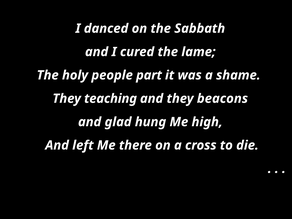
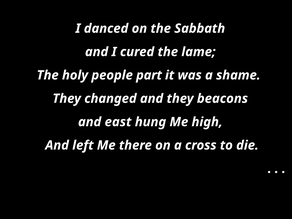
teaching: teaching -> changed (110, 99)
glad: glad -> east (118, 122)
